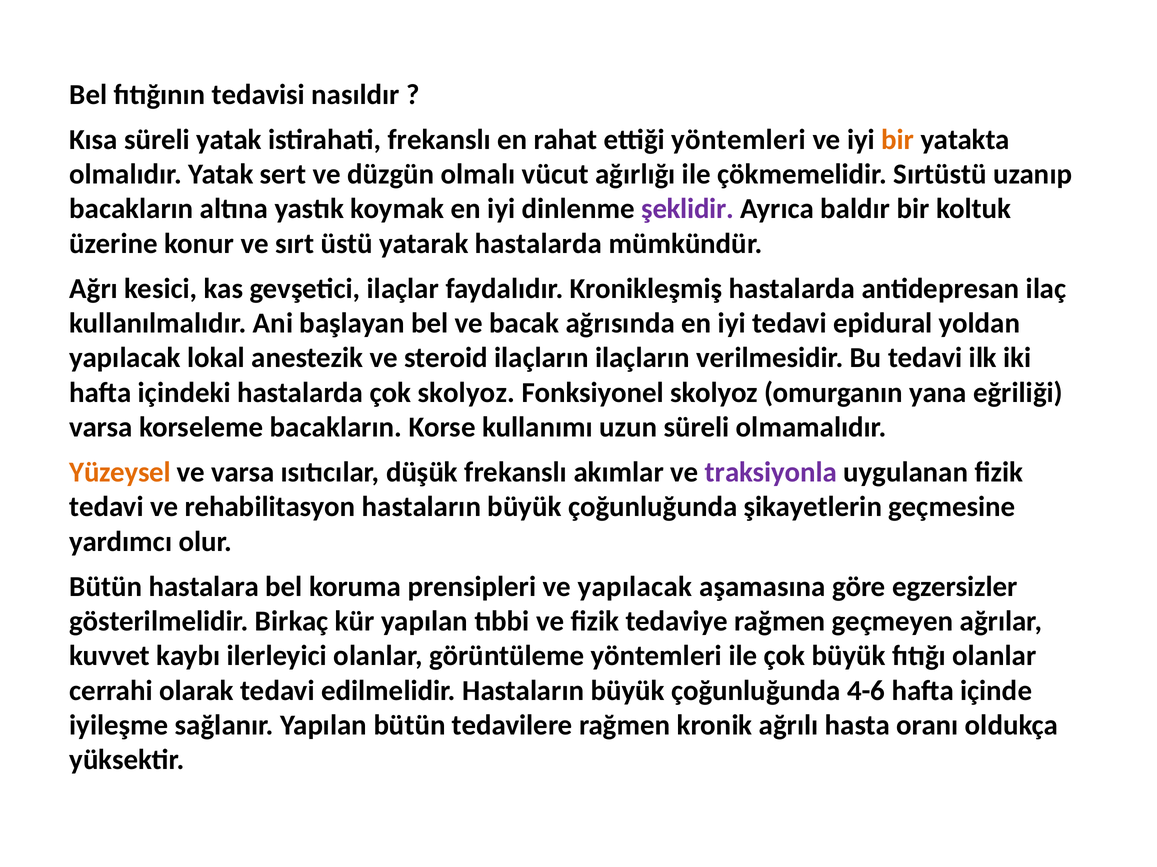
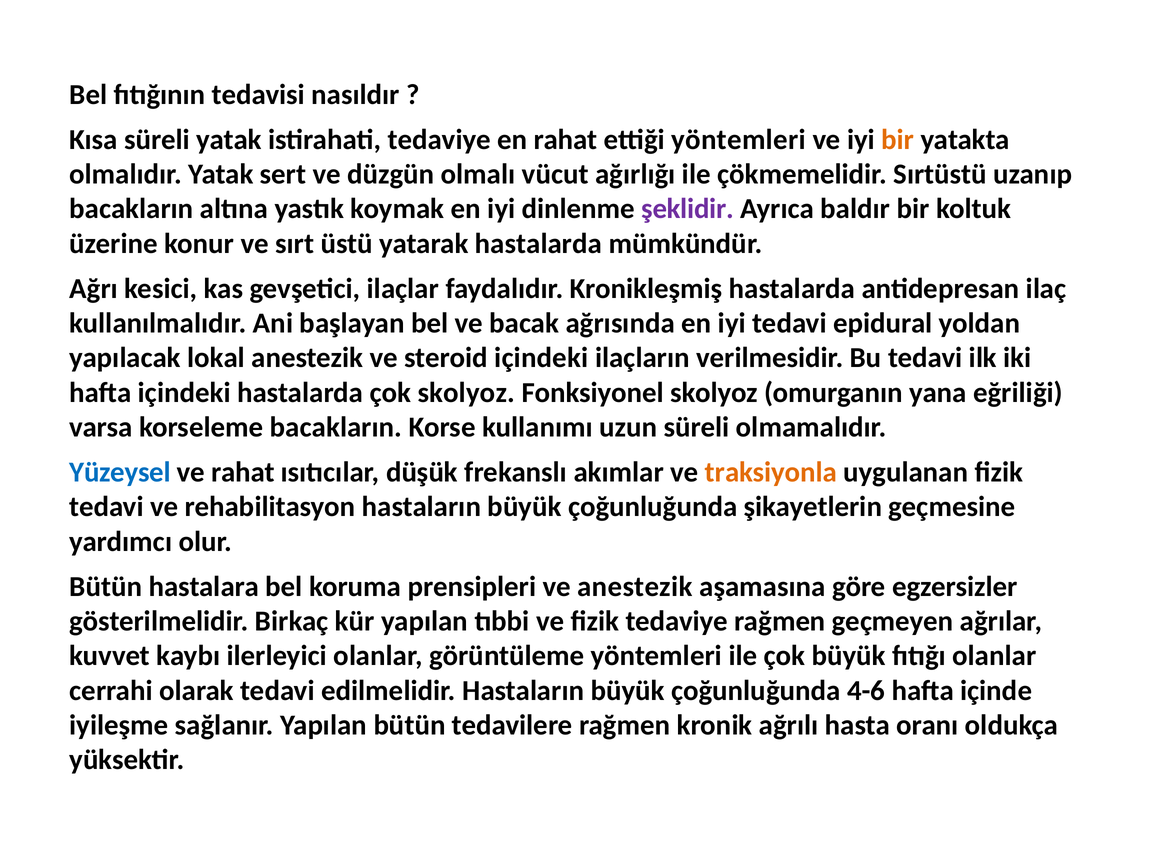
istirahati frekanslı: frekanslı -> tedaviye (439, 140)
steroid ilaçların: ilaçların -> içindeki (541, 358)
Yüzeysel colour: orange -> blue (120, 473)
ve varsa: varsa -> rahat (243, 473)
traksiyonla colour: purple -> orange (771, 473)
ve yapılacak: yapılacak -> anestezik (635, 587)
